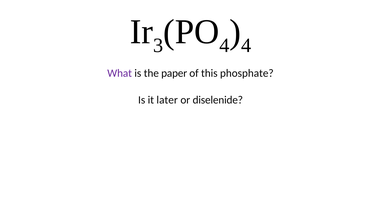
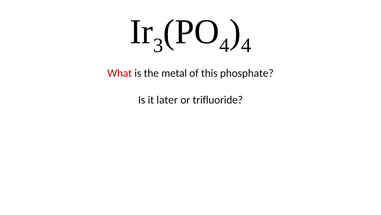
What colour: purple -> red (120, 73)
paper: paper -> metal (174, 73)
diselenide: diselenide -> trifluoride (218, 100)
